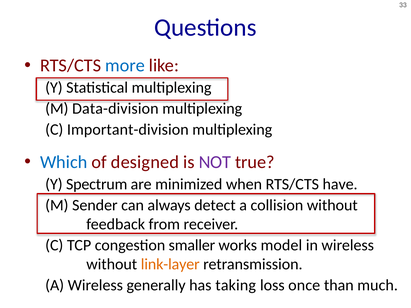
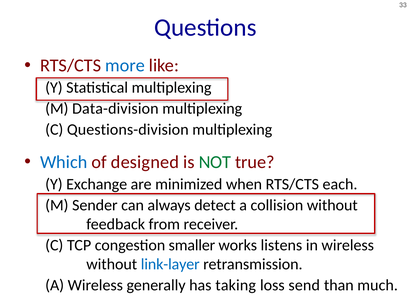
Important-division: Important-division -> Questions-division (128, 130)
NOT colour: purple -> green (215, 162)
Spectrum: Spectrum -> Exchange (97, 184)
have: have -> each (340, 184)
model: model -> listens (281, 245)
link-layer colour: orange -> blue (170, 265)
once: once -> send (304, 286)
